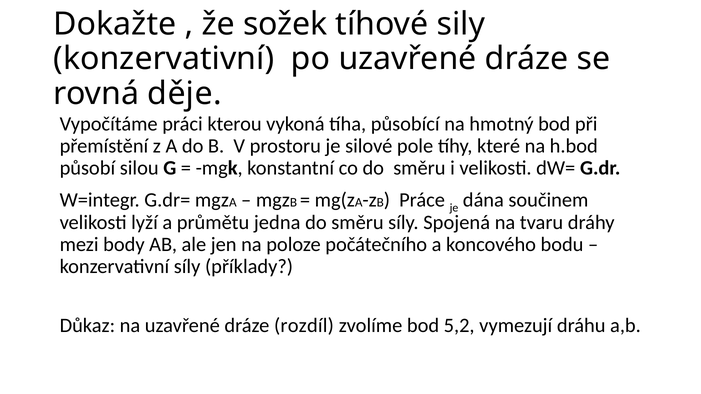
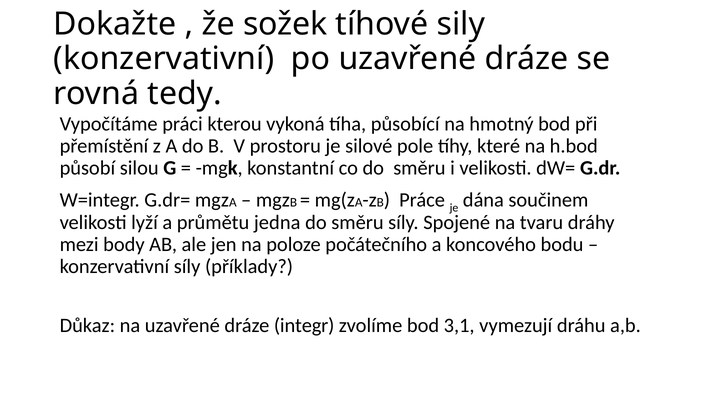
děje: děje -> tedy (185, 94)
Spojená: Spojená -> Spojené (457, 223)
rozdíl: rozdíl -> integr (304, 326)
5,2: 5,2 -> 3,1 (459, 326)
